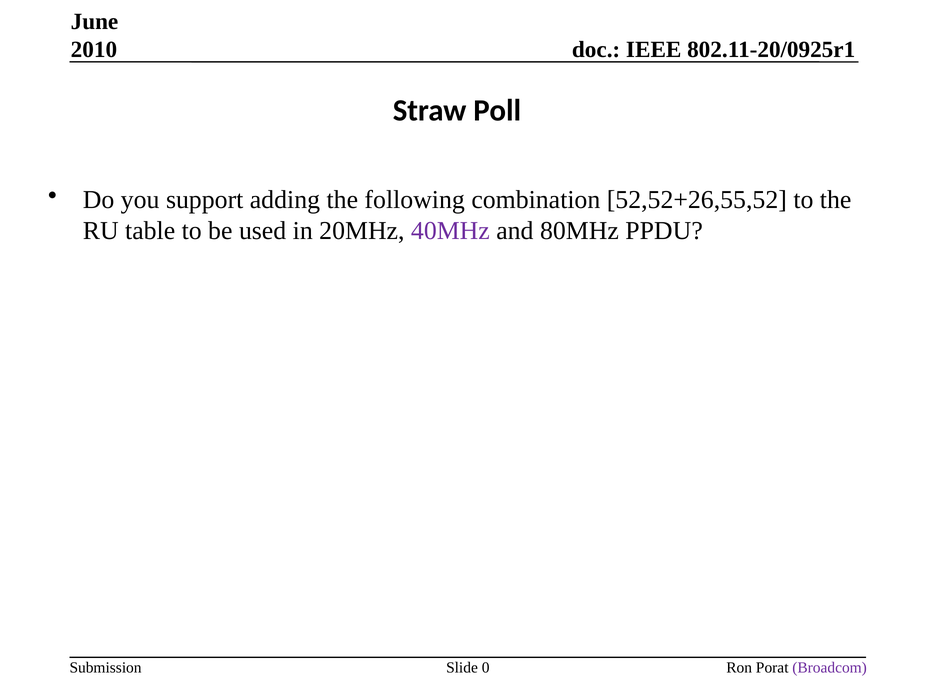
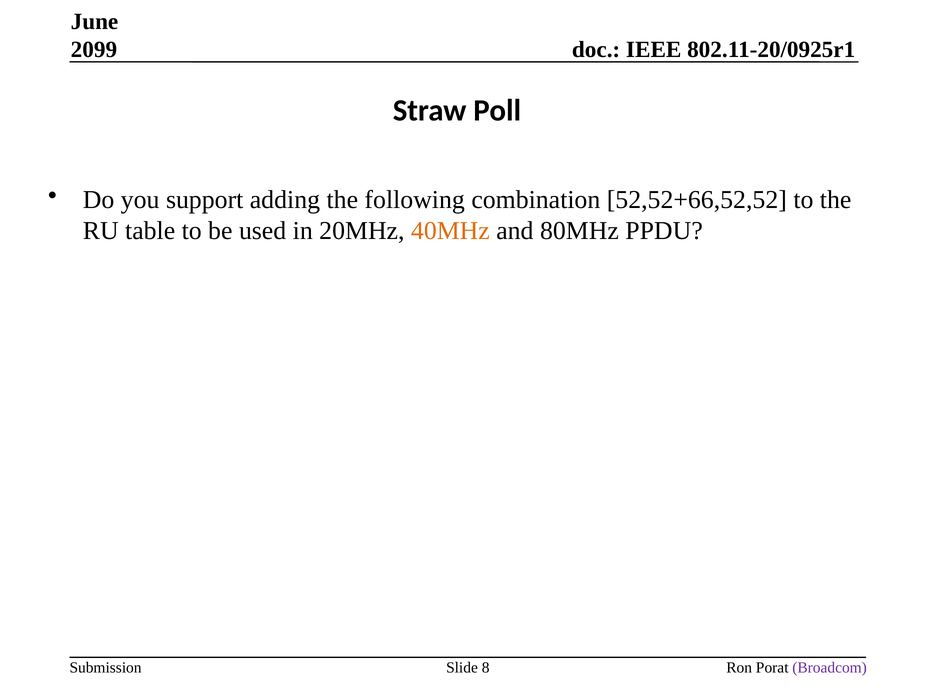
2010: 2010 -> 2099 (94, 50)
52,52+26,55,52: 52,52+26,55,52 -> 52,52+66,52,52 (697, 200)
40MHz colour: purple -> orange (450, 231)
0: 0 -> 8 (486, 668)
